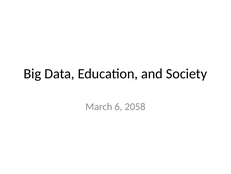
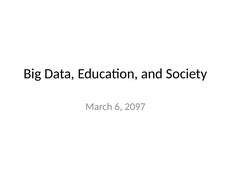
2058: 2058 -> 2097 (135, 106)
